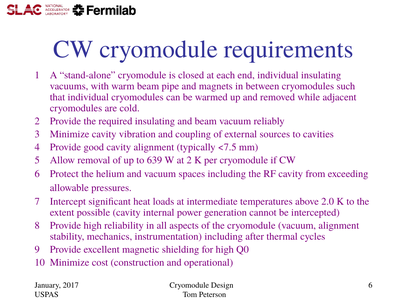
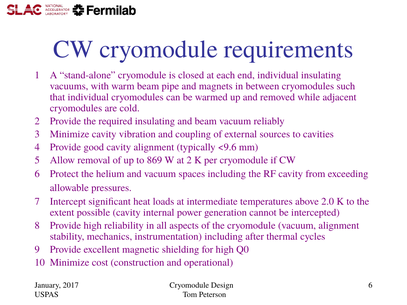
<7.5: <7.5 -> <9.6 (227, 147)
639: 639 -> 869 (154, 160)
